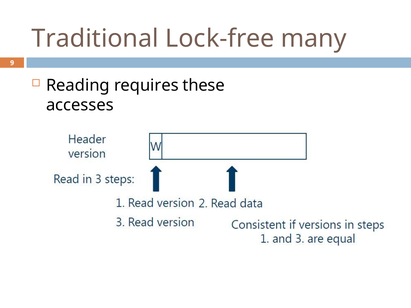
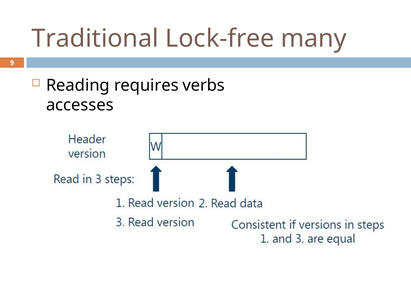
these: these -> verbs (204, 85)
